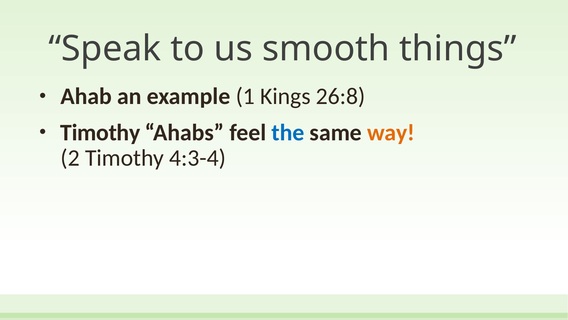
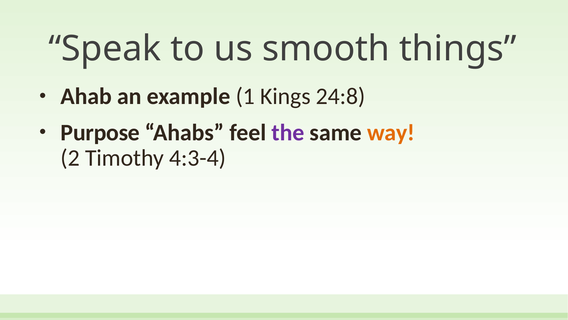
26:8: 26:8 -> 24:8 (341, 96)
Timothy: Timothy -> Purpose (100, 132)
the colour: blue -> purple (288, 132)
